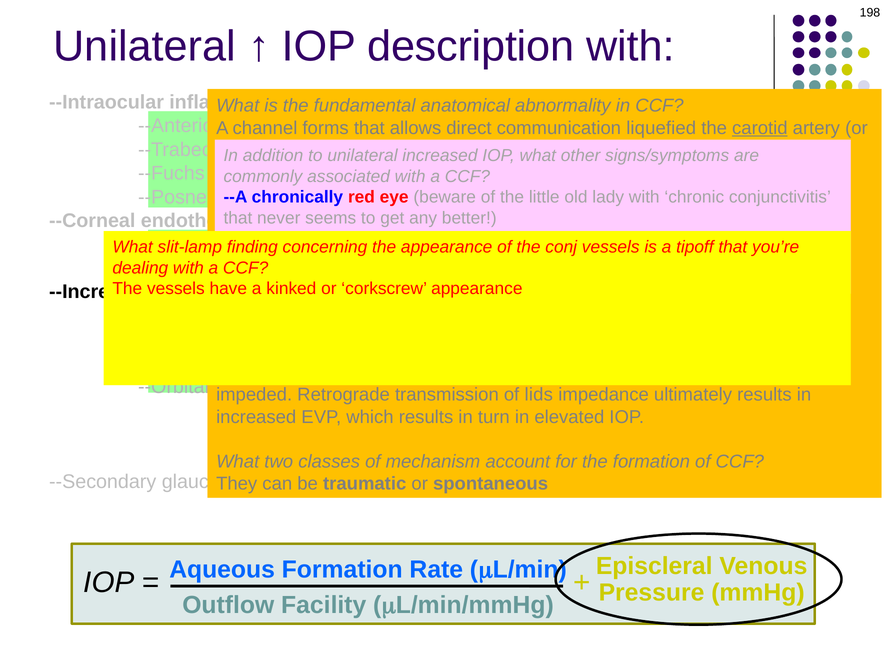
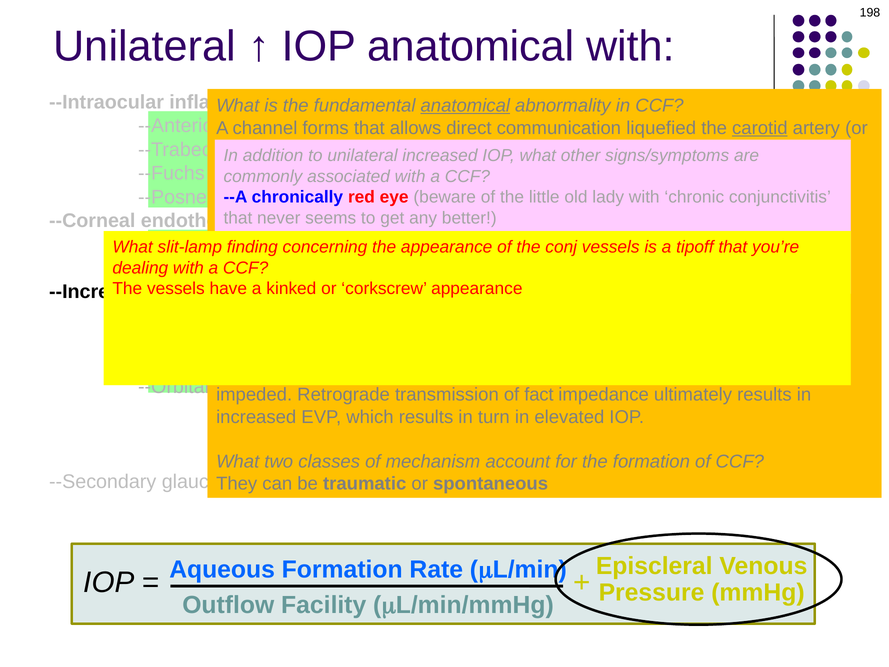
IOP description: description -> anatomical (471, 47)
anatomical underline: none -> present (465, 106)
lids: lids -> fact (539, 395)
